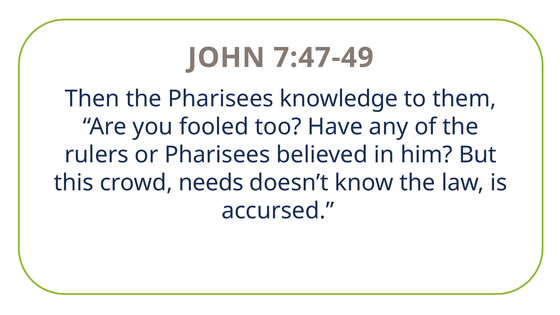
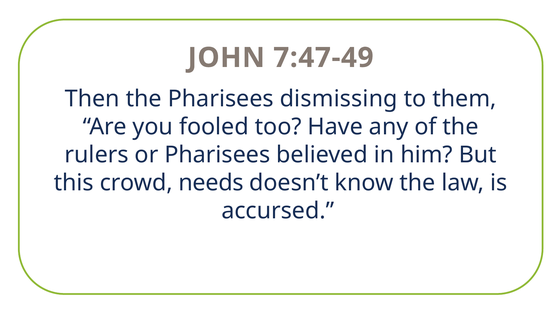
knowledge: knowledge -> dismissing (339, 99)
